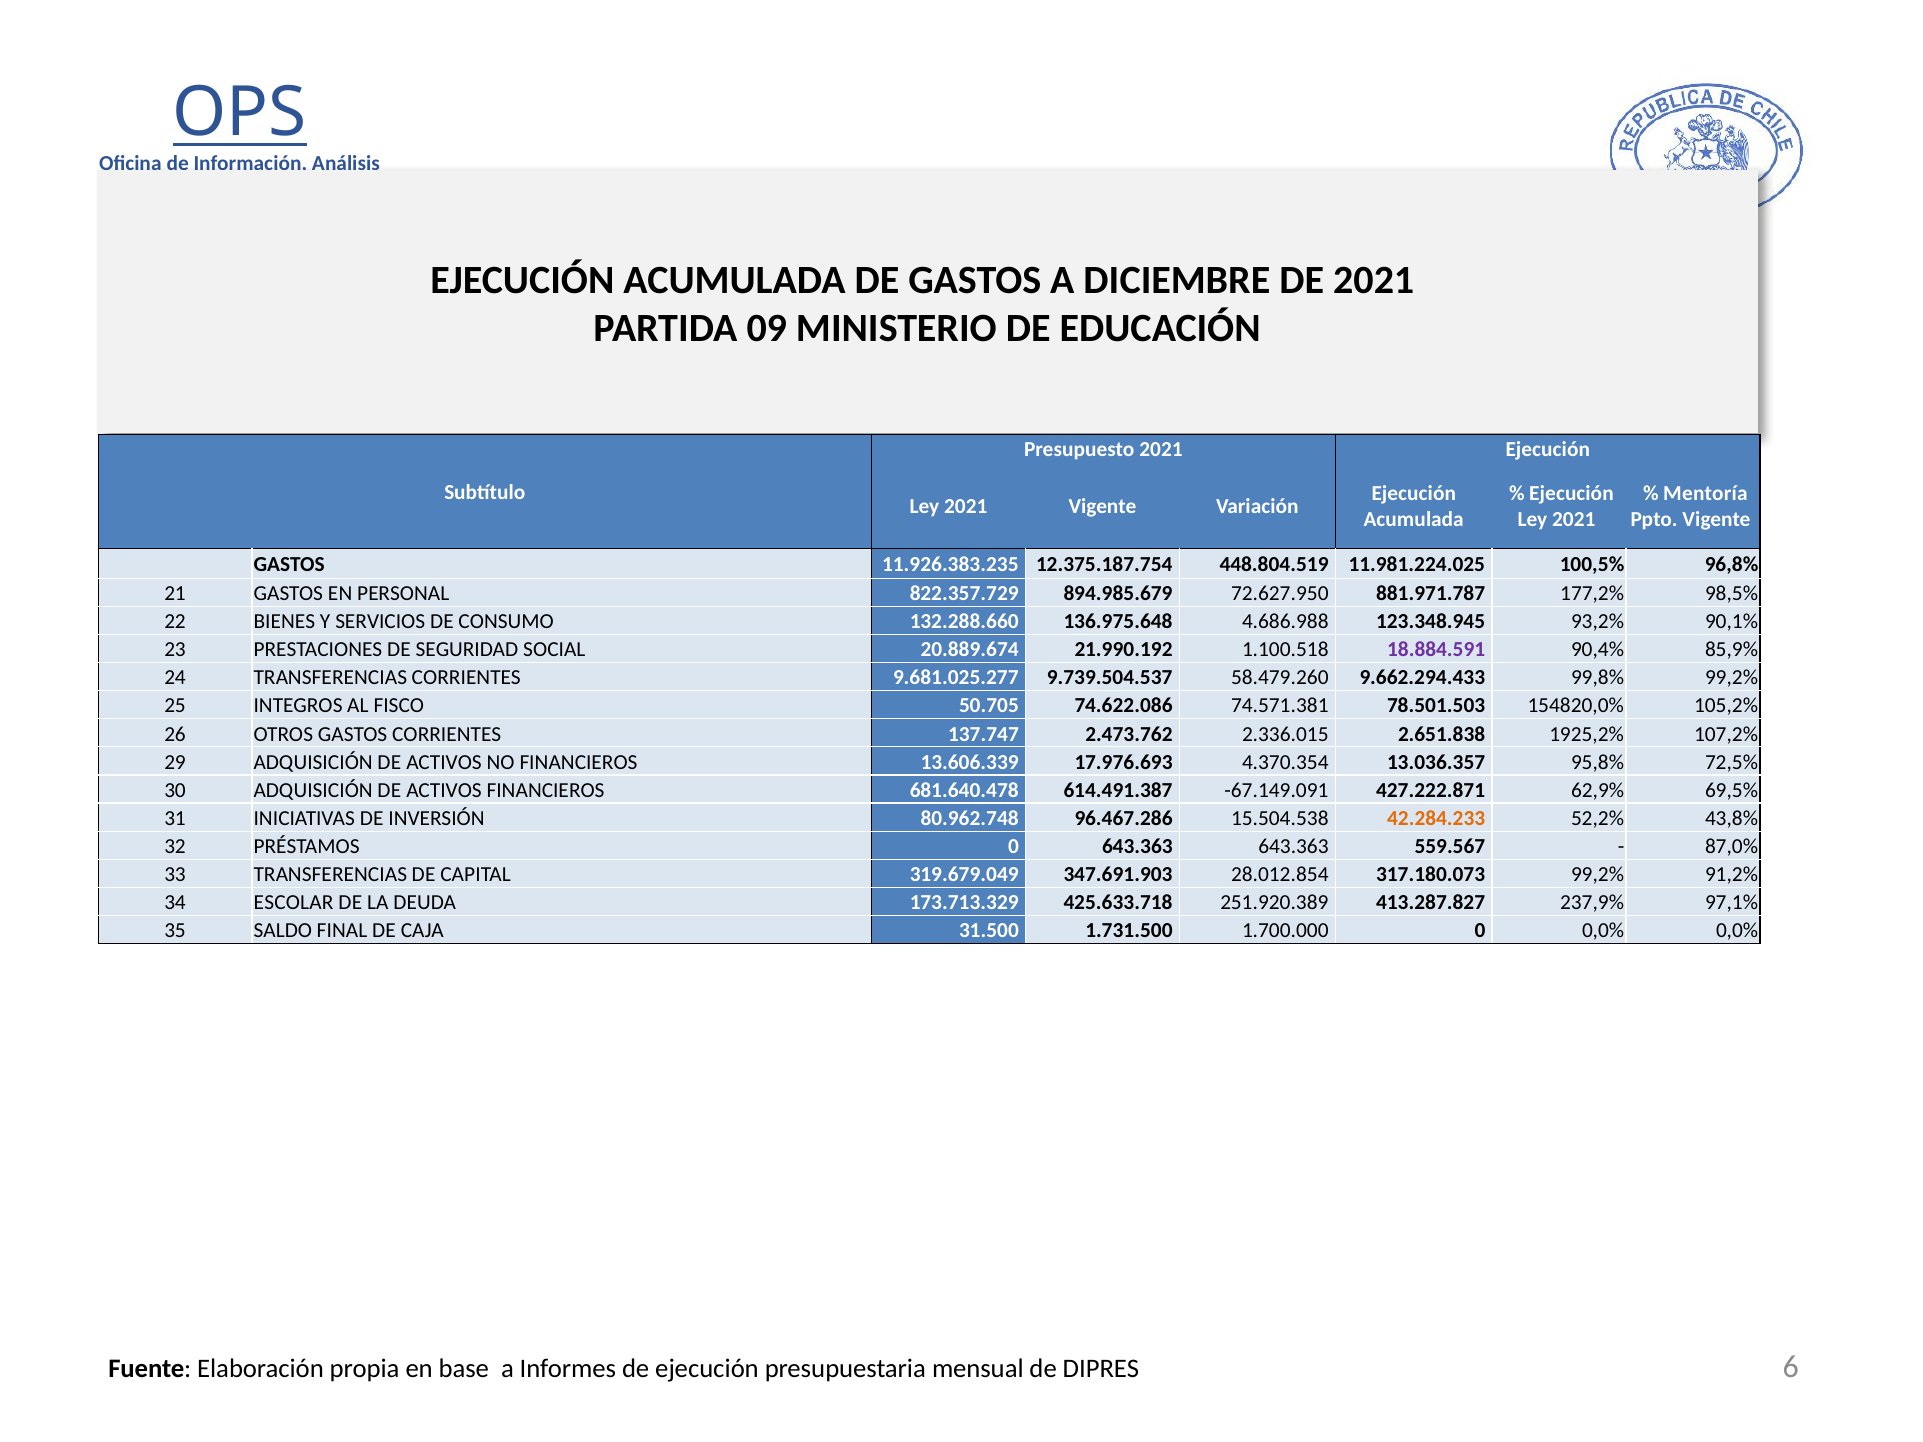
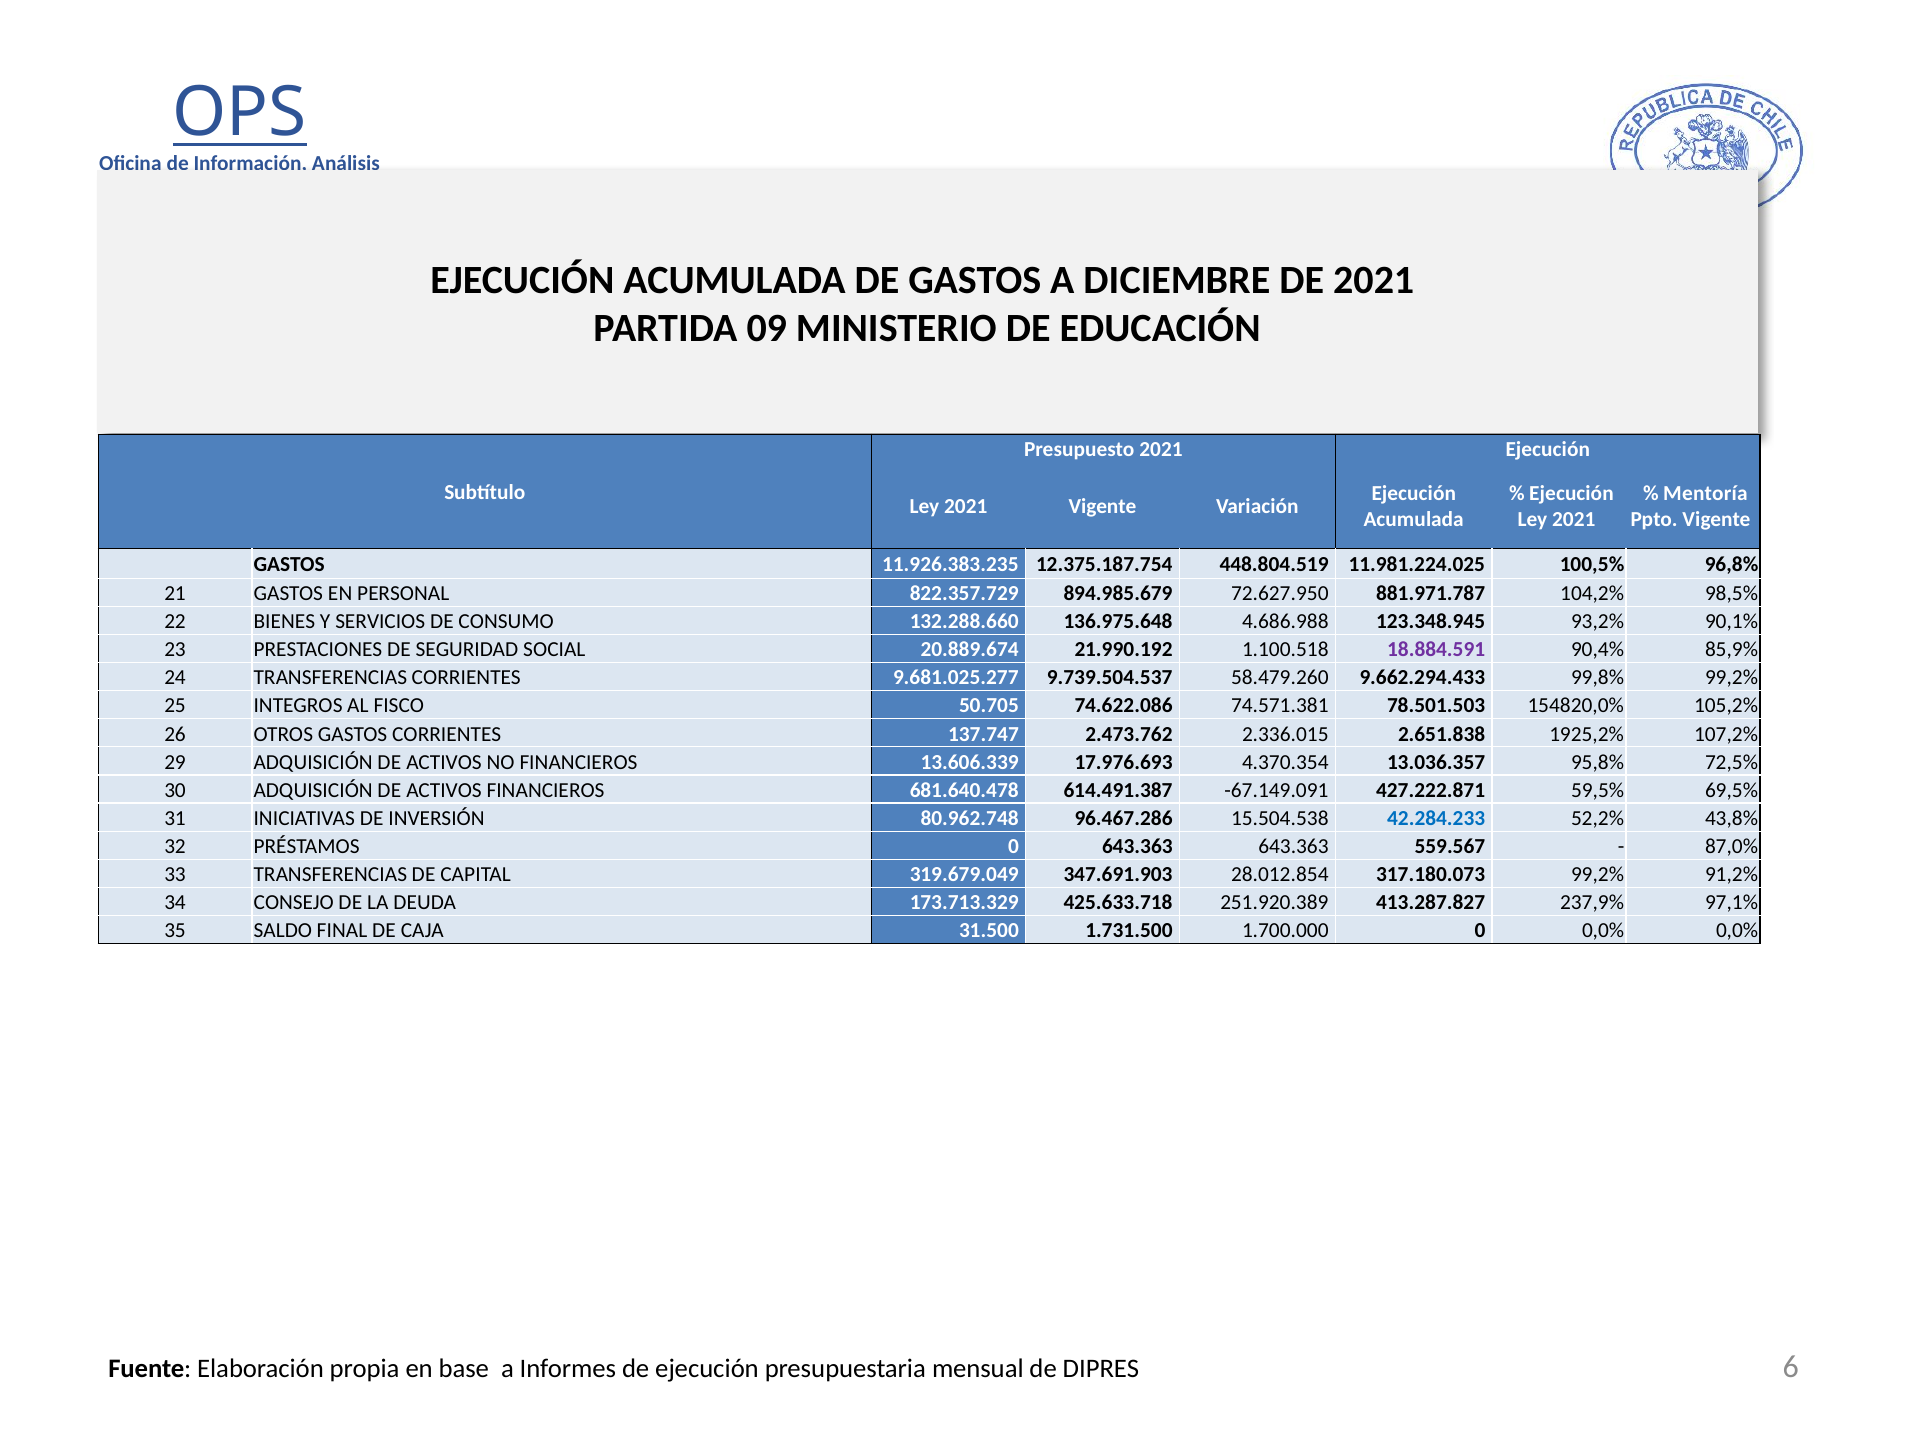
177,2%: 177,2% -> 104,2% (1592, 594)
62,9%: 62,9% -> 59,5% (1598, 790)
42.284.233 colour: orange -> blue (1436, 818)
ESCOLAR: ESCOLAR -> CONSEJO (294, 903)
